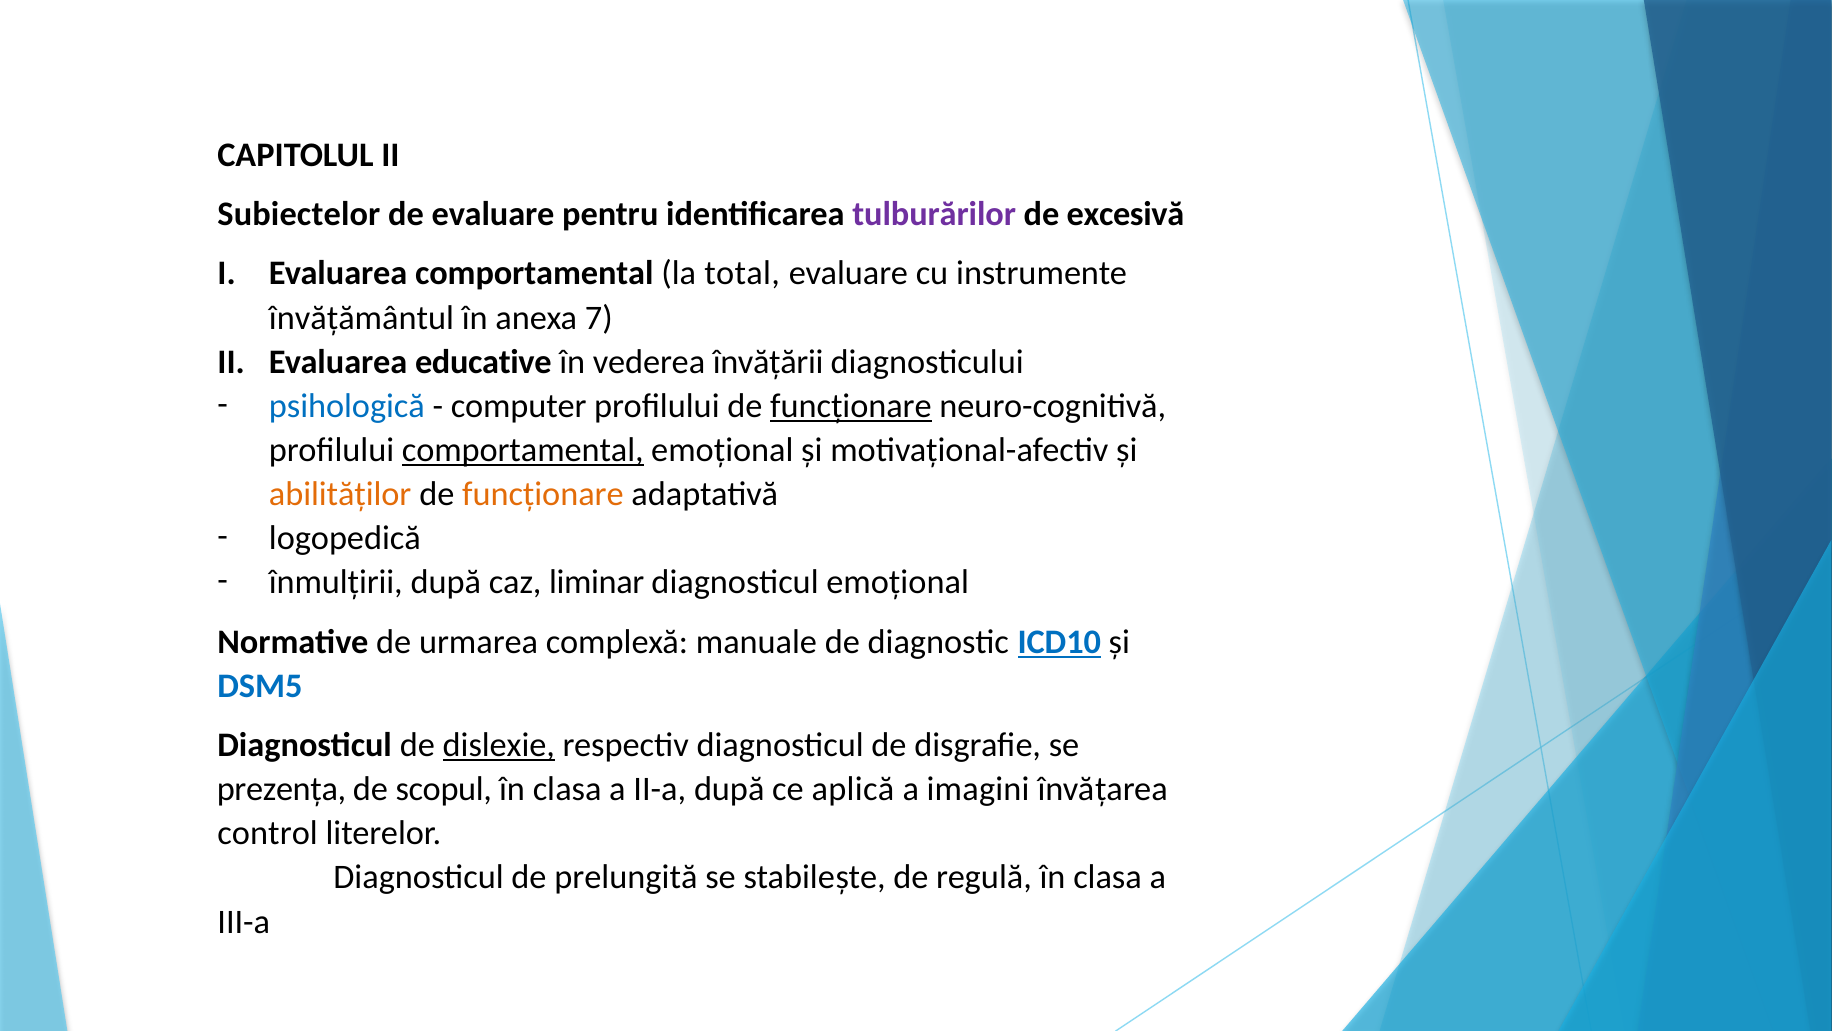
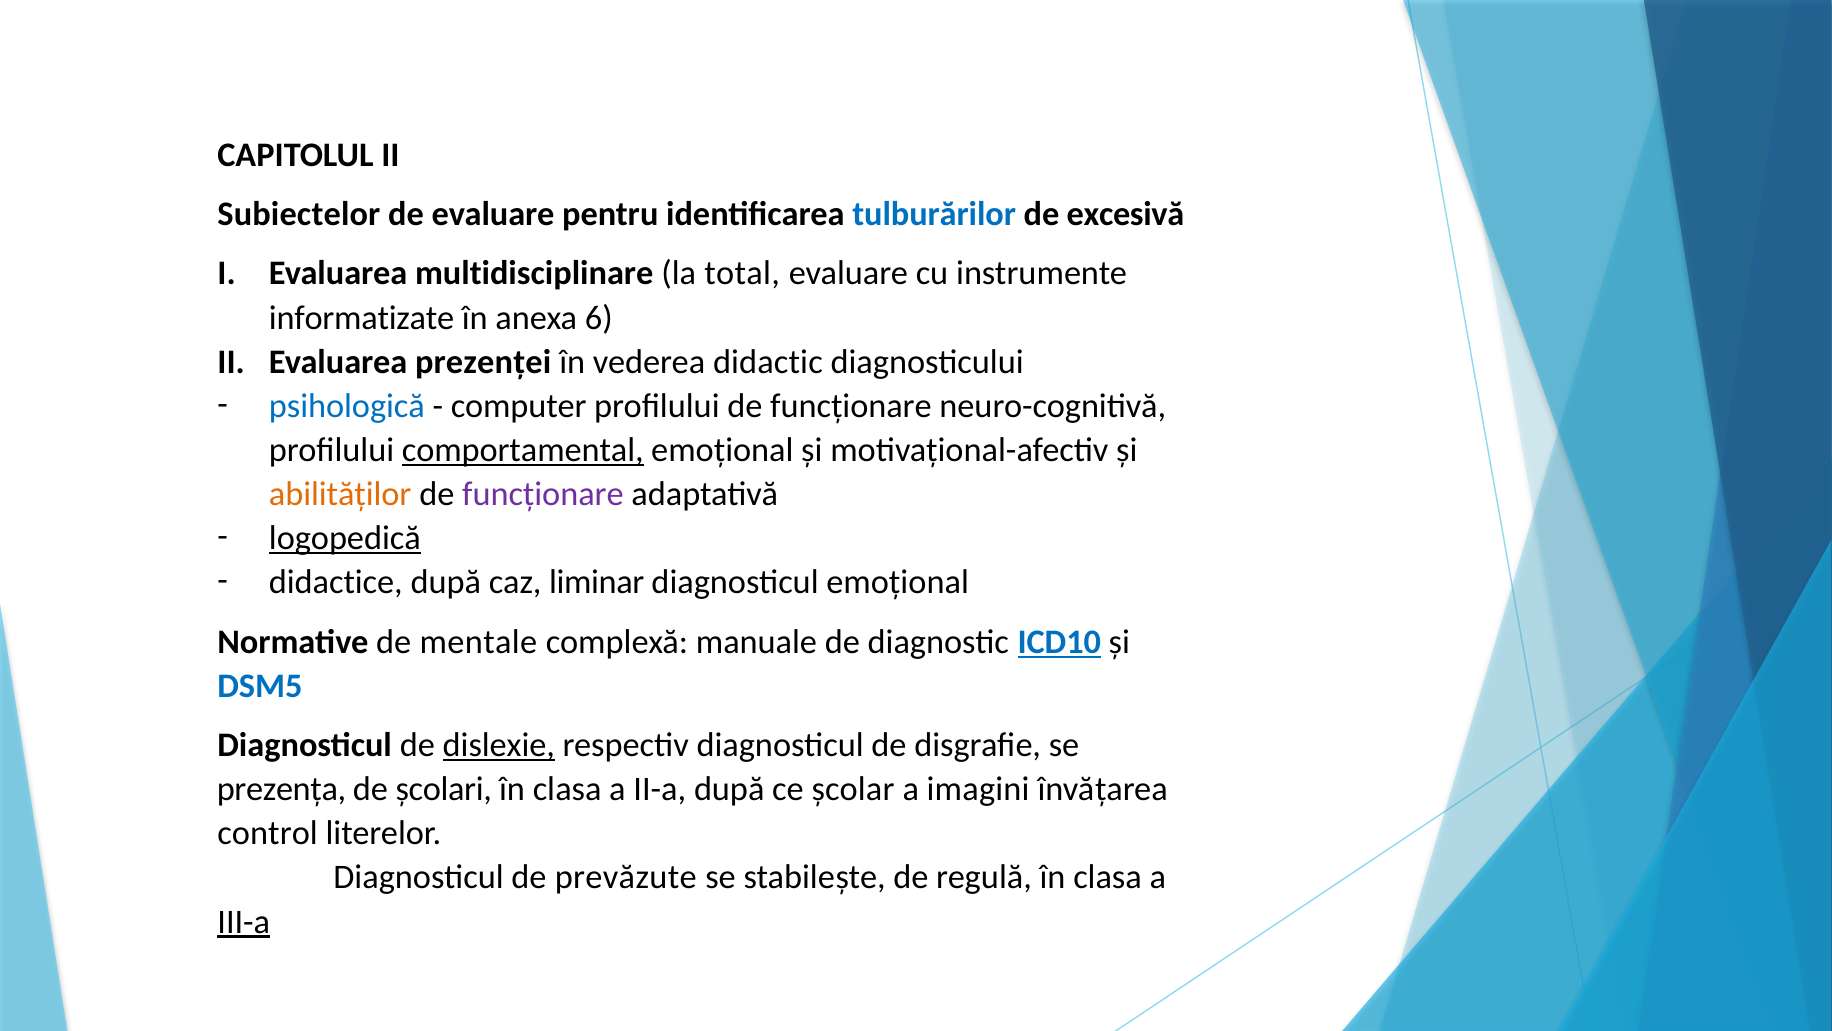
tulburărilor colour: purple -> blue (934, 214)
Evaluarea comportamental: comportamental -> multidisciplinare (534, 274)
învățământul: învățământul -> informatizate (362, 318)
7: 7 -> 6 (599, 318)
educative: educative -> prezenței (483, 362)
învățării: învățării -> didactic (768, 362)
funcționare underline: present -> none (851, 406)
funcționare colour: orange -> purple (543, 494)
logopedică underline: none -> present (345, 538)
înmulțirii: înmulțirii -> didactice (336, 582)
urmarea: urmarea -> mentale (478, 641)
scopul: scopul -> școlari (444, 789)
aplică: aplică -> școlar (853, 789)
prelungită: prelungită -> prevăzute (626, 877)
III-a underline: none -> present (244, 921)
